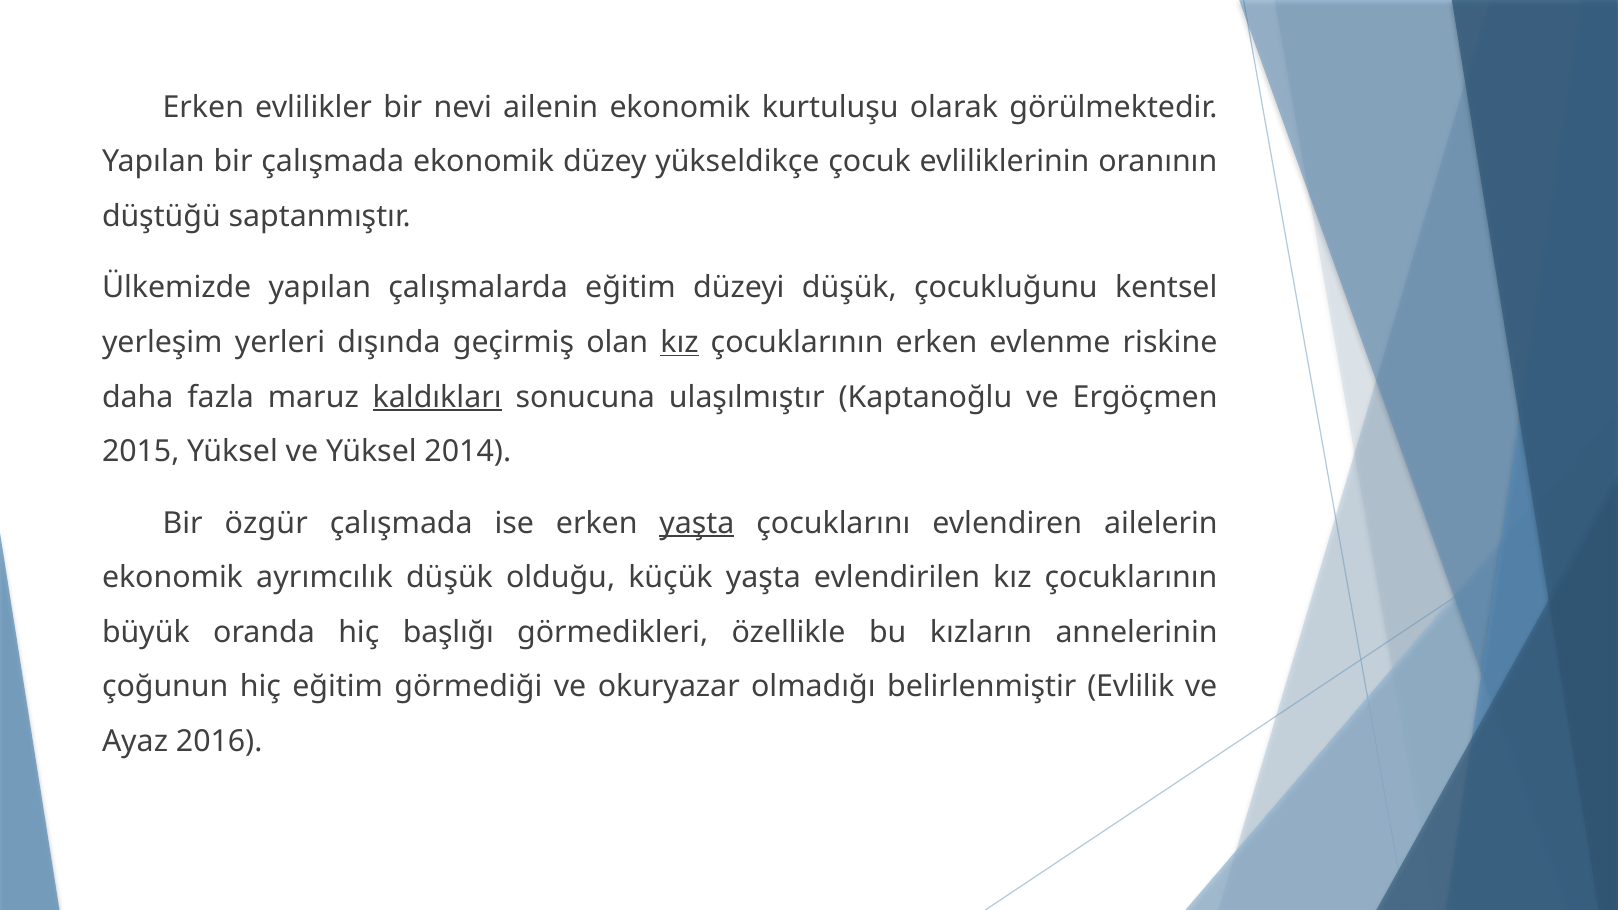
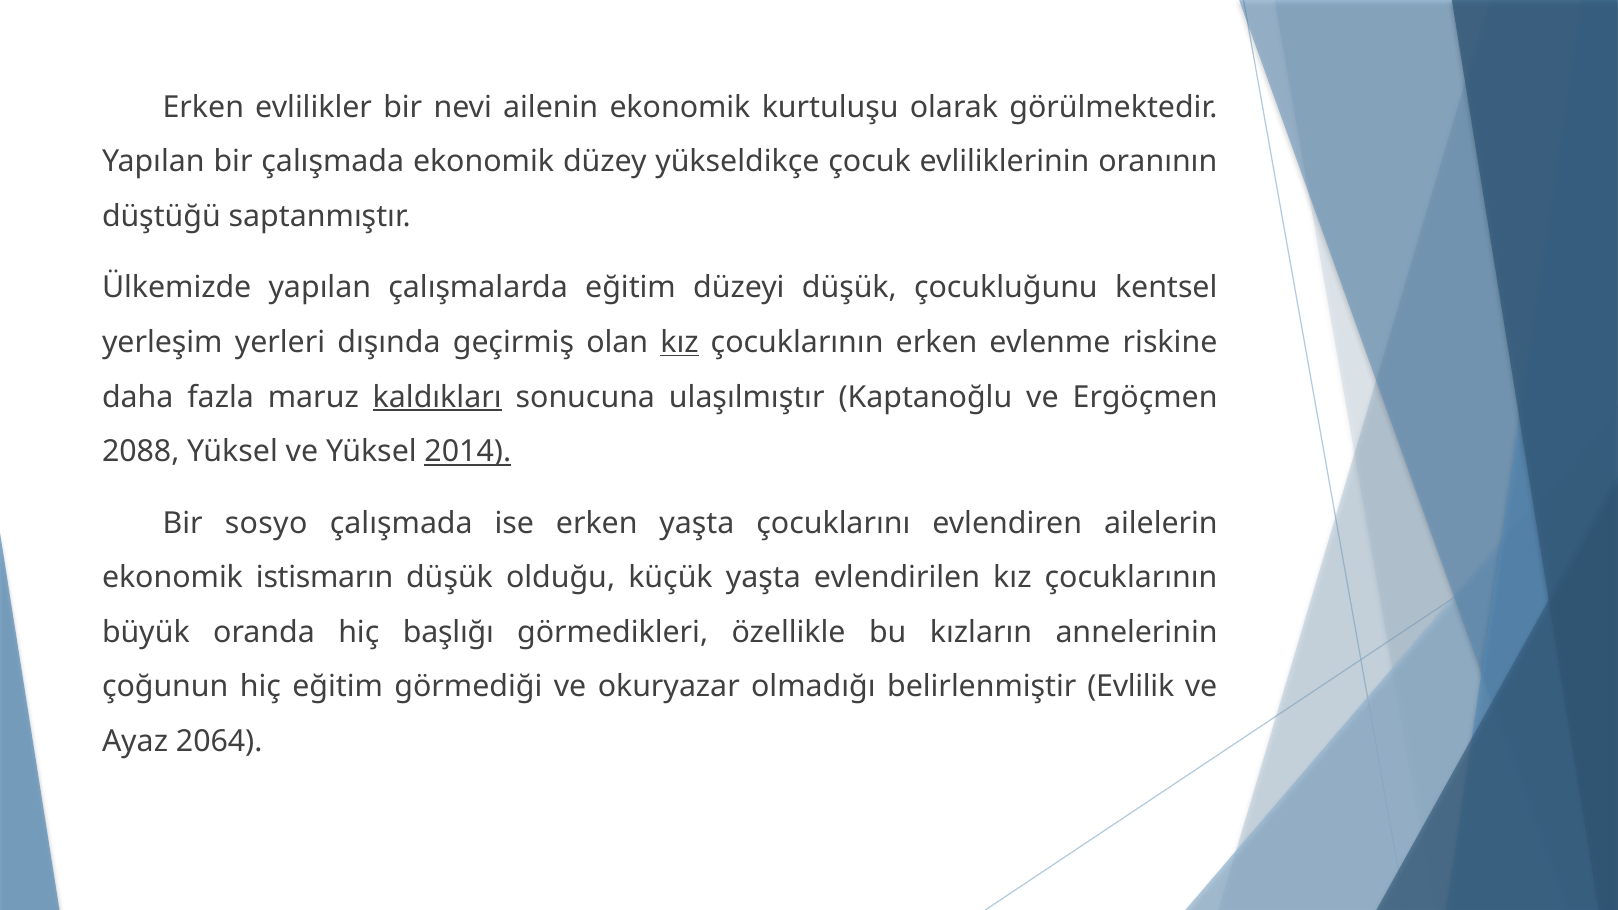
2015: 2015 -> 2088 (141, 452)
2014 underline: none -> present (468, 452)
özgür: özgür -> sosyo (266, 523)
yaşta underline: present -> none (697, 523)
ayrımcılık: ayrımcılık -> istismarın (325, 578)
2016: 2016 -> 2064 (219, 742)
